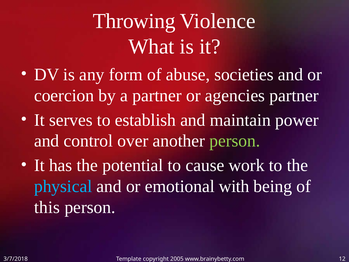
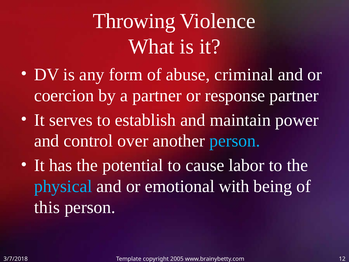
societies: societies -> criminal (244, 75)
agencies: agencies -> response (235, 95)
person colour: light green -> light blue (235, 141)
work: work -> labor (247, 165)
